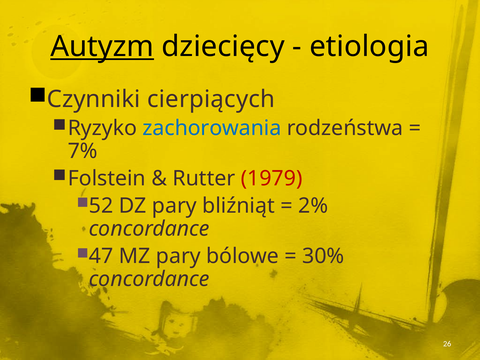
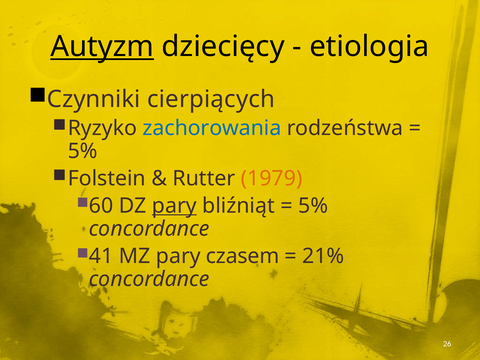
7%: 7% -> 5% (83, 151)
1979 colour: red -> orange (272, 178)
52: 52 -> 60 (101, 206)
pary underline: none -> present (174, 206)
2%: 2% -> 5% (313, 206)
47: 47 -> 41 (101, 256)
bólowe: bólowe -> czasem (243, 256)
30%: 30% -> 21% (323, 256)
